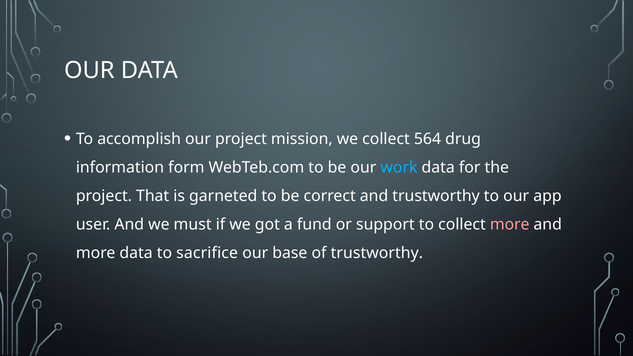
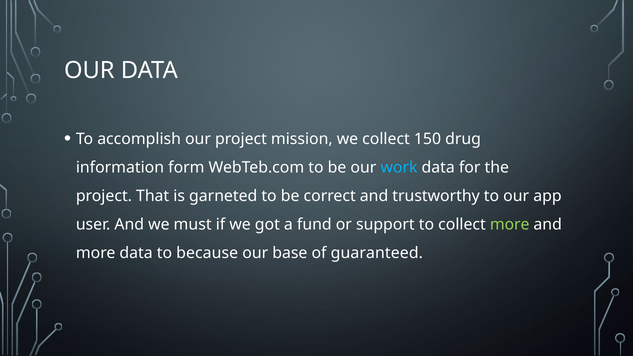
564: 564 -> 150 (427, 139)
more colour: pink -> light green (510, 225)
sacrifice: sacrifice -> because (207, 253)
of trustworthy: trustworthy -> guaranteed (377, 253)
